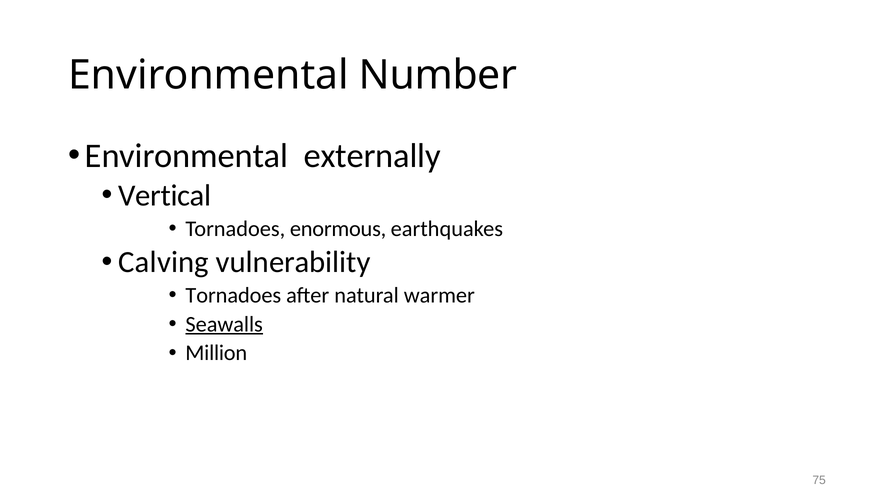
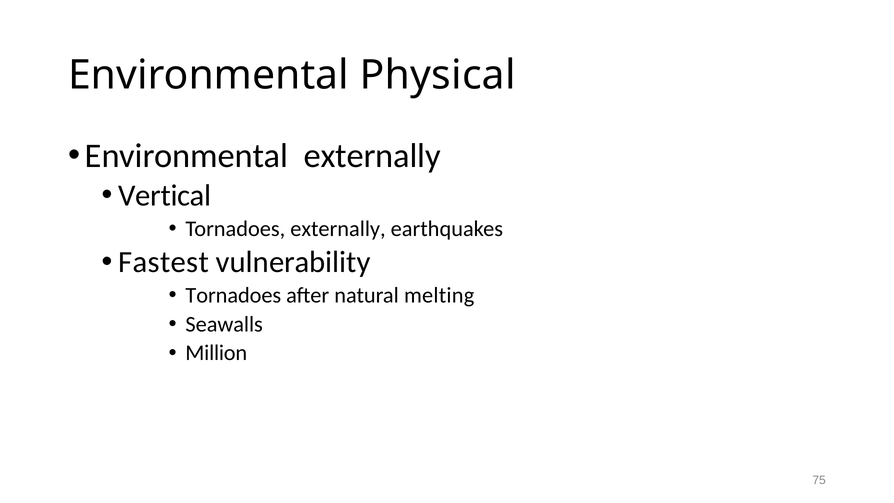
Number: Number -> Physical (438, 75)
Tornadoes enormous: enormous -> externally (338, 229)
Calving: Calving -> Fastest (164, 262)
warmer: warmer -> melting (439, 295)
Seawalls underline: present -> none (224, 324)
